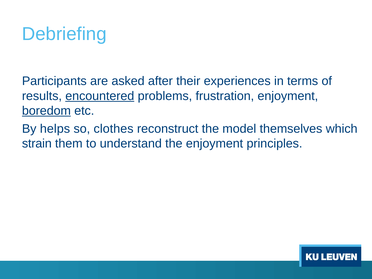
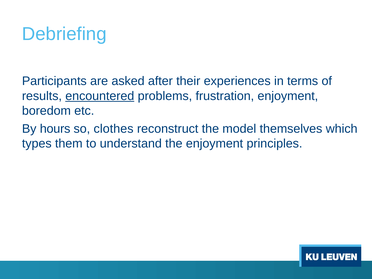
boredom underline: present -> none (46, 111)
helps: helps -> hours (55, 129)
strain: strain -> types (37, 144)
